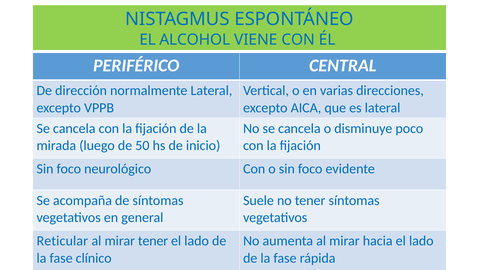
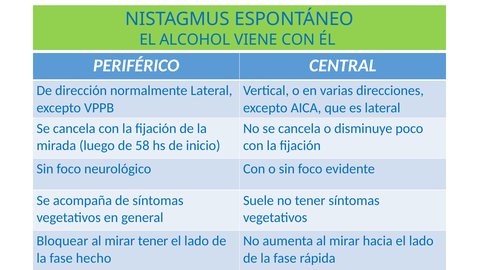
50: 50 -> 58 (142, 145)
Reticular: Reticular -> Bloquear (62, 241)
clínico: clínico -> hecho (94, 258)
